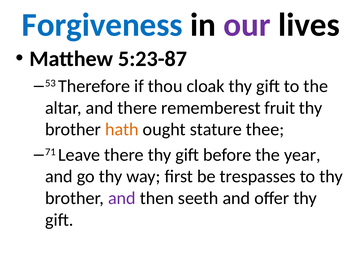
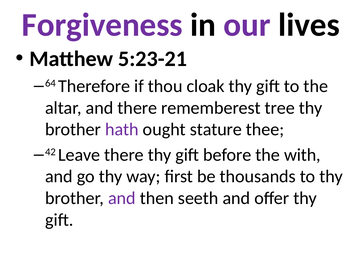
Forgiveness colour: blue -> purple (102, 25)
5:23-87: 5:23-87 -> 5:23-21 (153, 59)
53: 53 -> 64 (50, 83)
fruit: fruit -> tree (280, 108)
hath colour: orange -> purple (122, 130)
71: 71 -> 42 (50, 152)
year: year -> with (302, 155)
trespasses: trespasses -> thousands (258, 177)
